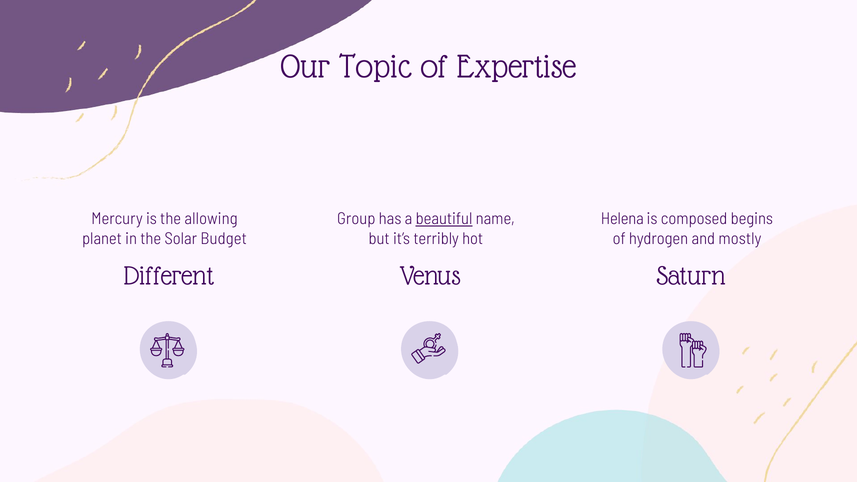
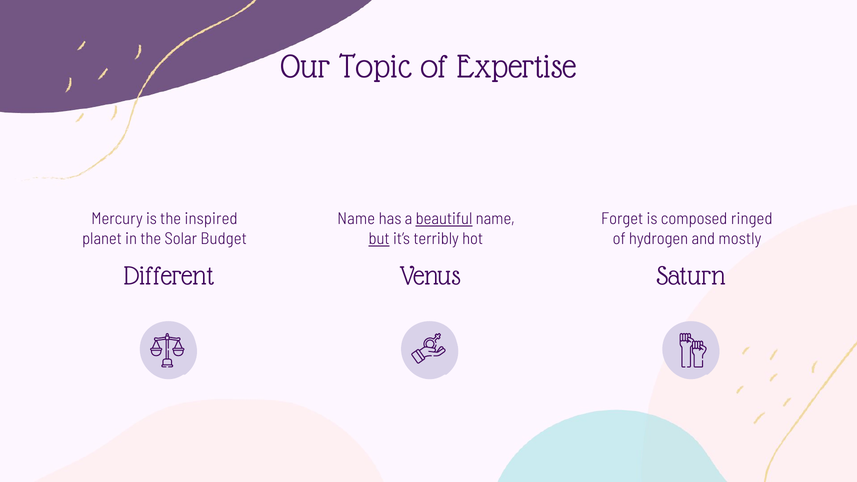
allowing: allowing -> inspired (211, 219)
Group: Group -> Name (356, 219)
Helena: Helena -> Forget (622, 219)
begins: begins -> ringed (752, 219)
but underline: none -> present (379, 239)
